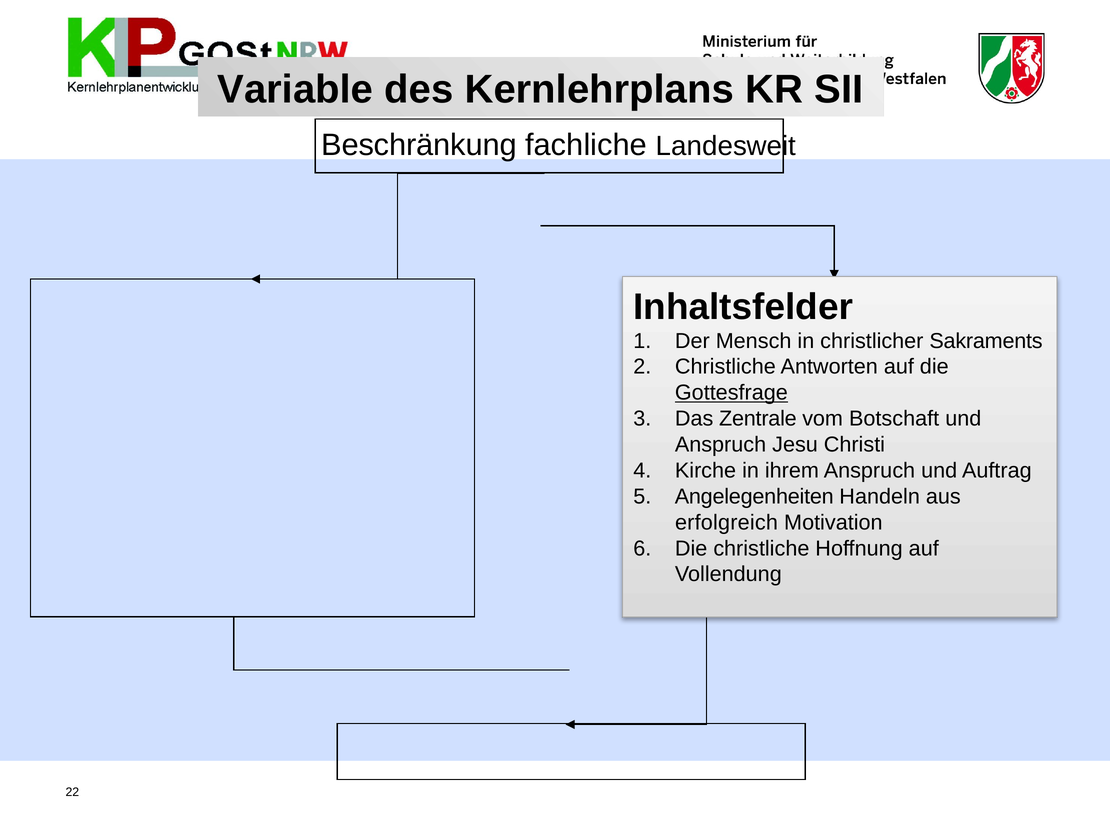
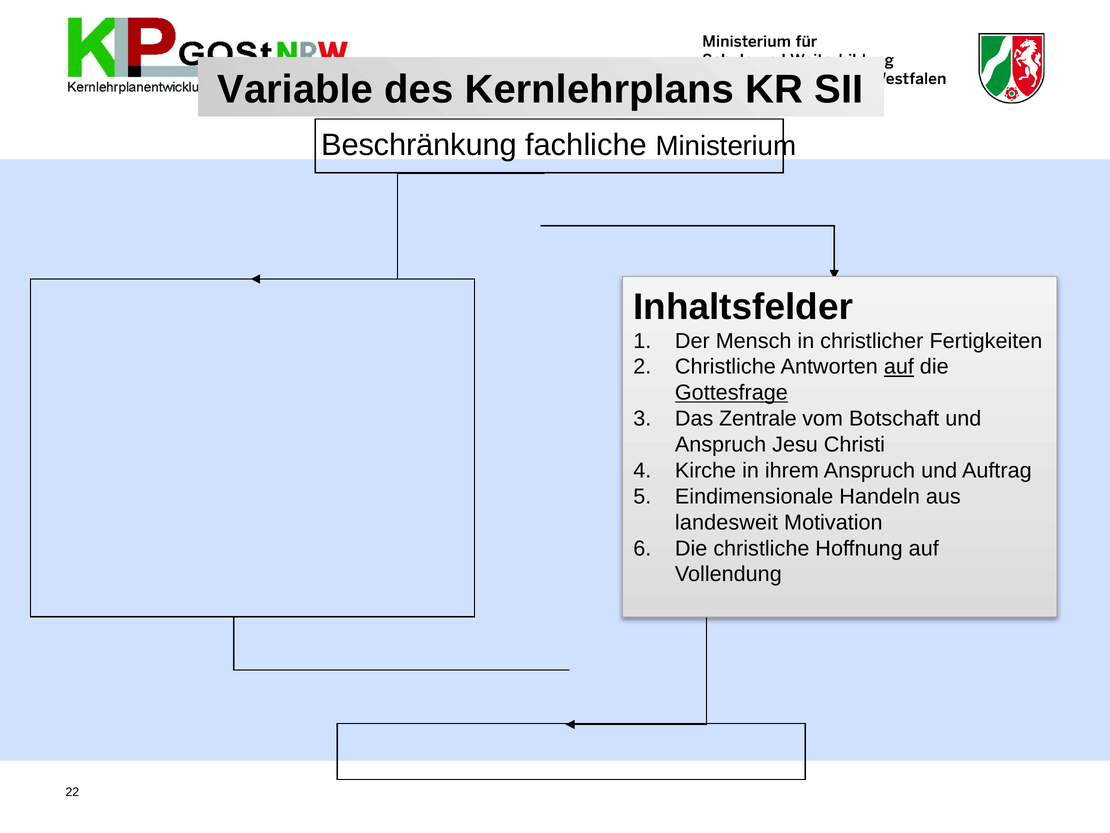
Landesweit: Landesweit -> Ministerium (726, 146)
Sakraments: Sakraments -> Fertigkeiten (986, 341)
auf underline: none -> present (899, 367)
Angelegenheiten: Angelegenheiten -> Eindimensionale (754, 496)
erfolgreich: erfolgreich -> landesweit (727, 522)
